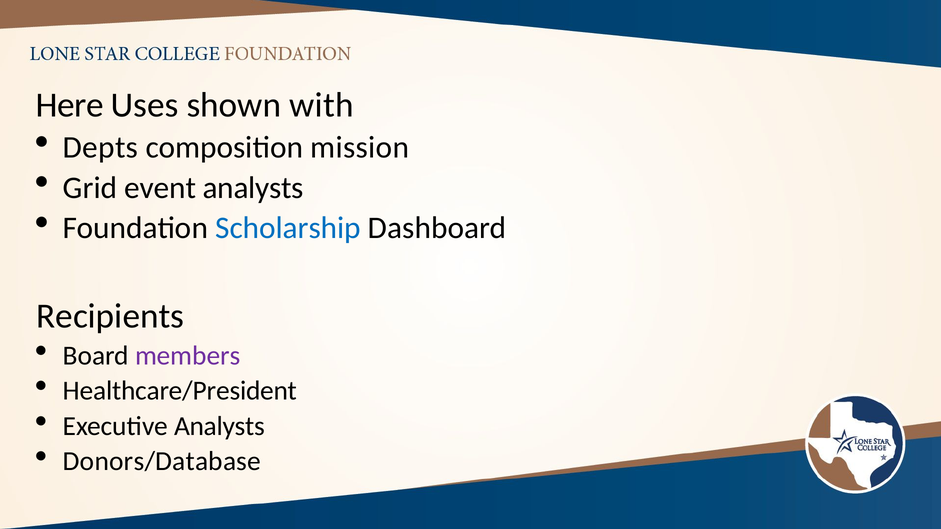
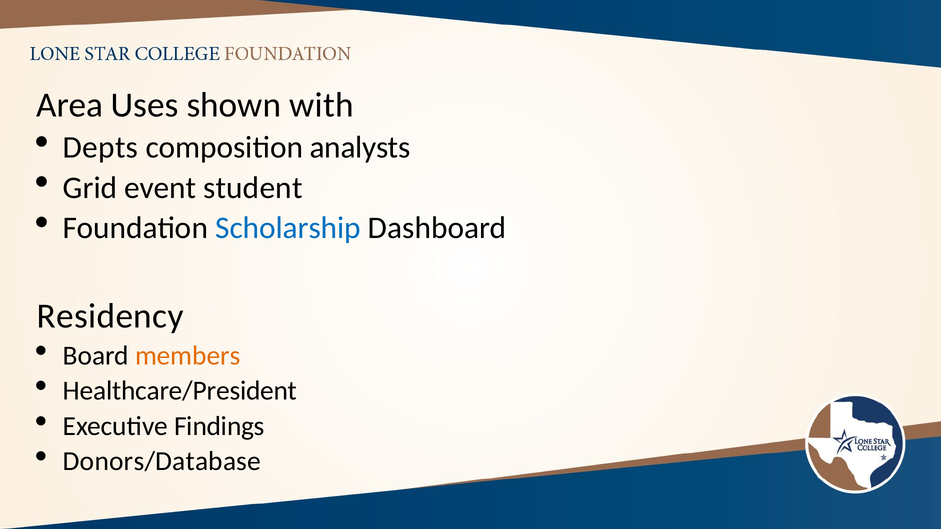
Here: Here -> Area (70, 105)
mission: mission -> analysts (360, 148)
event analysts: analysts -> student (253, 188)
Recipients: Recipients -> Residency (110, 316)
members colour: purple -> orange (188, 356)
Executive Analysts: Analysts -> Findings (219, 426)
